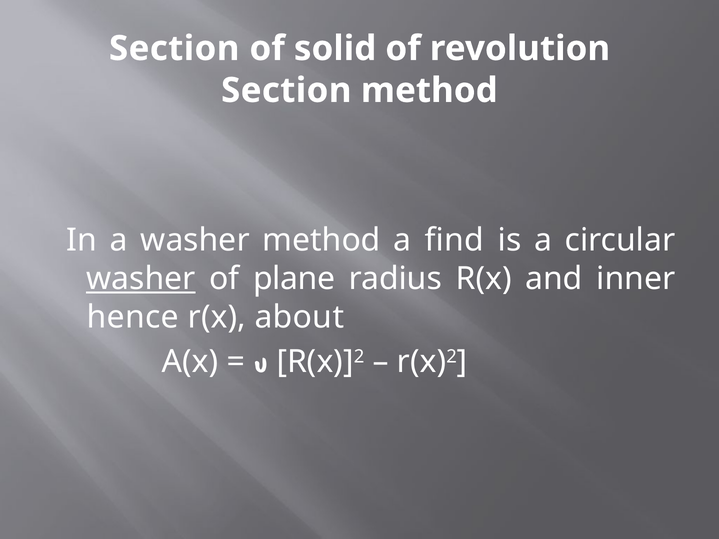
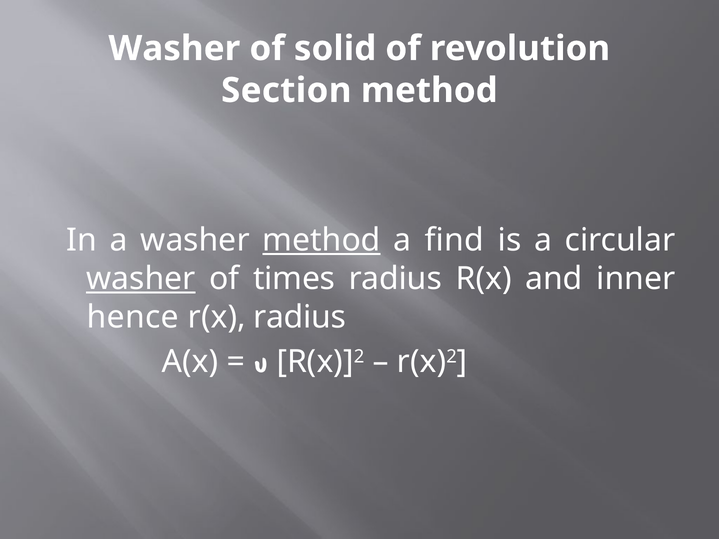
Section: Section -> Washer (174, 49)
method underline: none -> present (321, 240)
plane: plane -> times (294, 279)
r(x about: about -> radius (300, 317)
